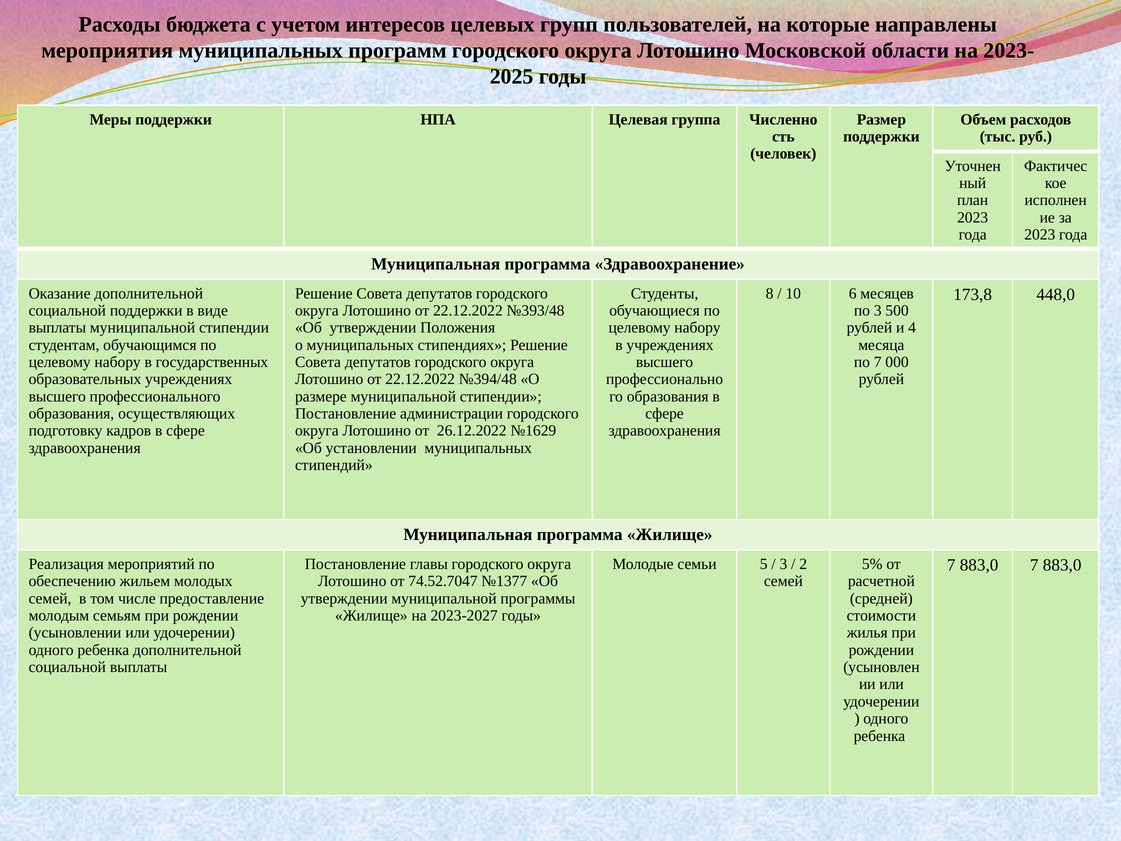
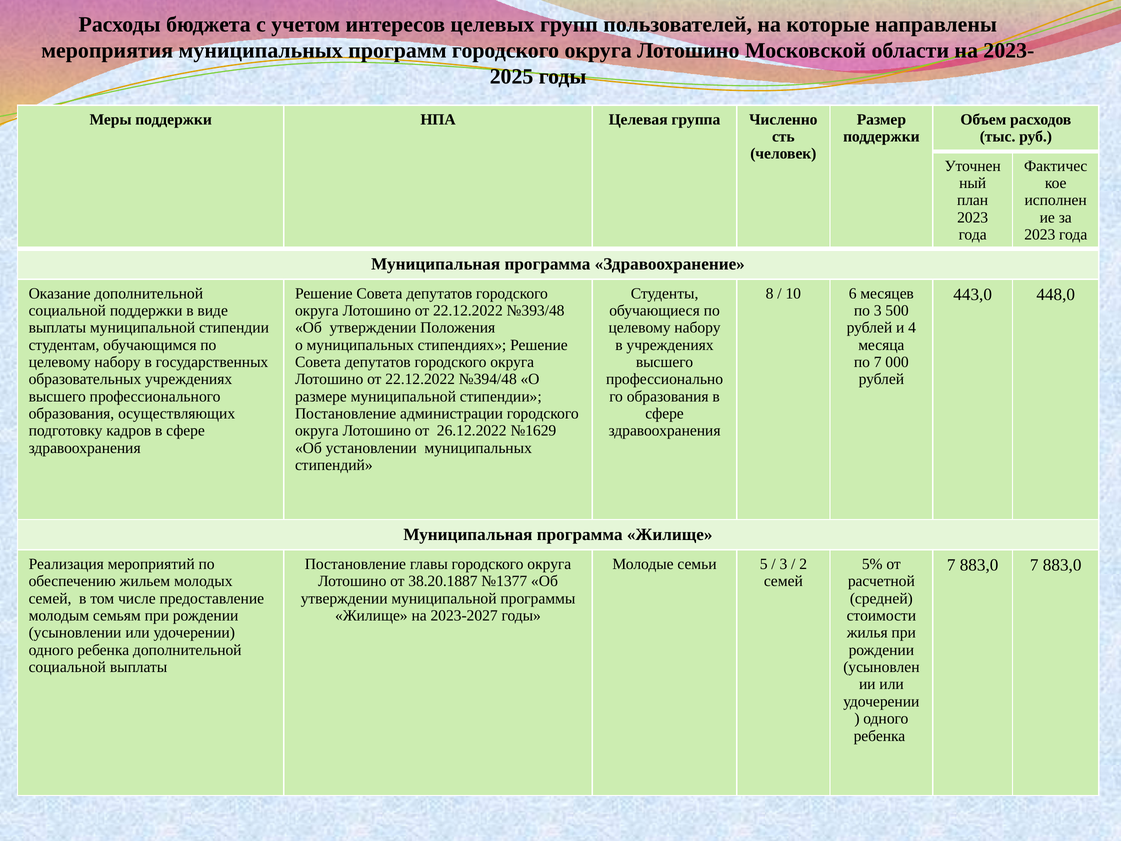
173,8: 173,8 -> 443,0 (973, 294)
74.52.7047: 74.52.7047 -> 38.20.1887 (443, 581)
